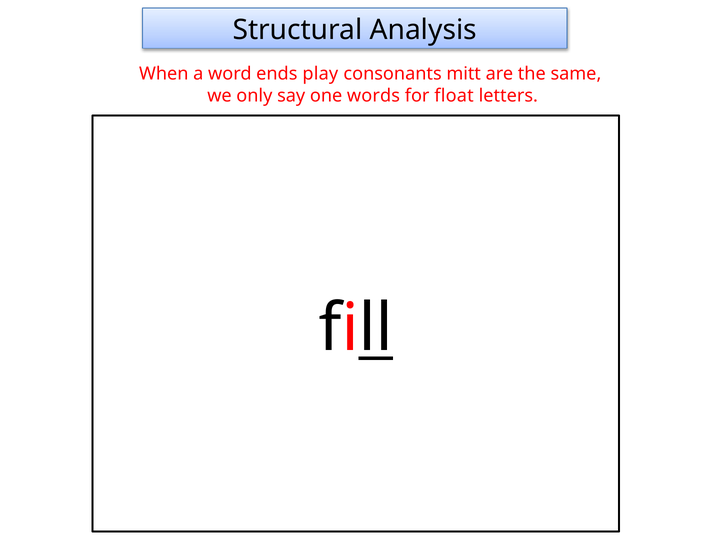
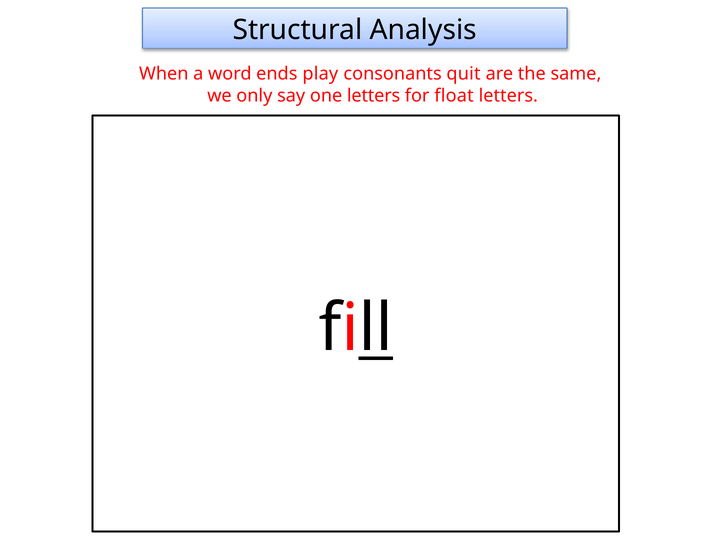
mitt: mitt -> quit (464, 74)
one words: words -> letters (374, 96)
